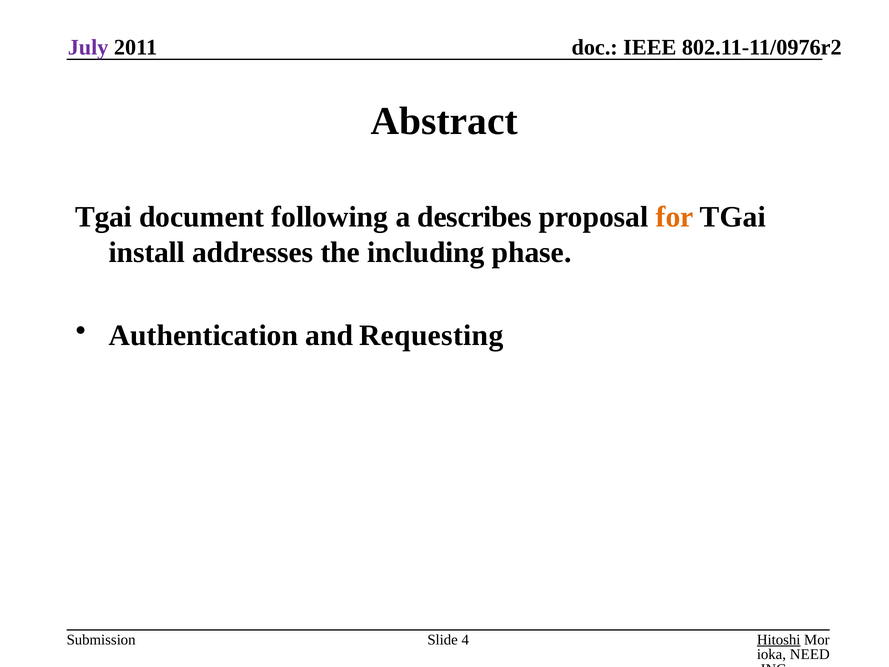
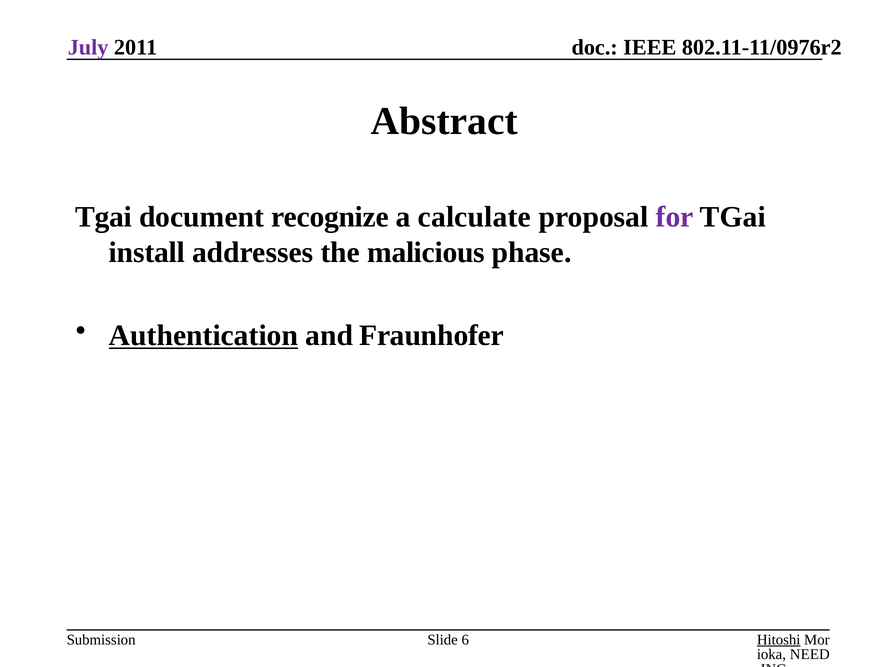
following: following -> recognize (330, 217)
describes: describes -> calculate (474, 217)
for colour: orange -> purple (675, 217)
including: including -> malicious (426, 253)
Authentication underline: none -> present (204, 335)
Requesting: Requesting -> Fraunhofer (432, 335)
4: 4 -> 6 (465, 639)
